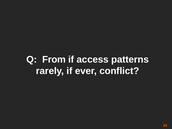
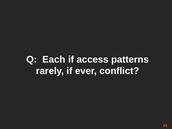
From: From -> Each (54, 59)
